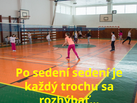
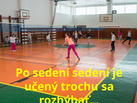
každý: každý -> učený (41, 86)
